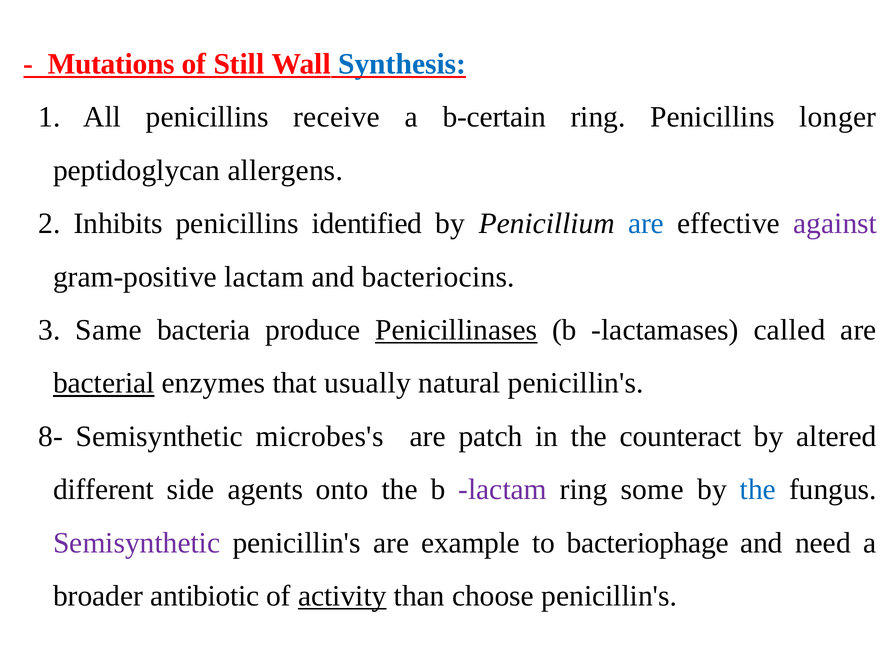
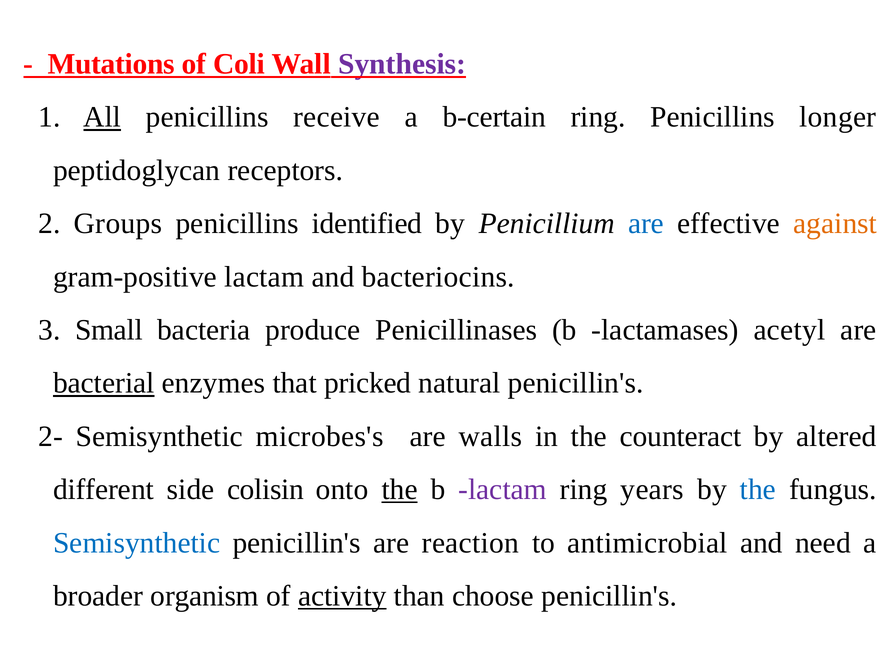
Still: Still -> Coli (239, 64)
Synthesis colour: blue -> purple (402, 64)
All underline: none -> present (102, 117)
allergens: allergens -> receptors (285, 170)
Inhibits: Inhibits -> Groups (118, 223)
against colour: purple -> orange (835, 223)
Same: Same -> Small (109, 330)
Penicillinases underline: present -> none (456, 330)
called: called -> acetyl (790, 330)
usually: usually -> pricked (368, 383)
8-: 8- -> 2- (51, 436)
patch: patch -> walls (490, 436)
agents: agents -> colisin (265, 489)
the underline: none -> present (400, 489)
some: some -> years (652, 489)
Semisynthetic colour: purple -> blue (137, 542)
example: example -> reaction (470, 542)
bacteriophage: bacteriophage -> antimicrobial (647, 542)
antibiotic: antibiotic -> organism (205, 596)
